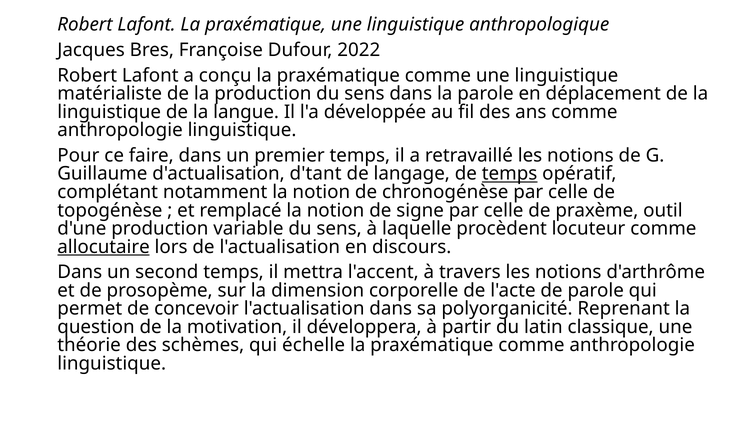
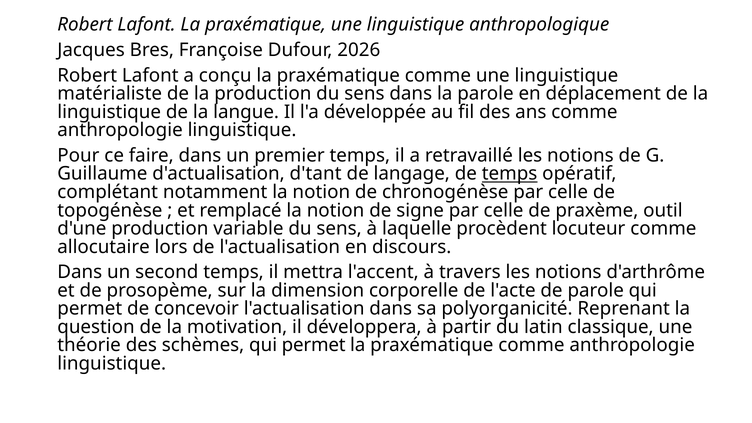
2022: 2022 -> 2026 (359, 50)
allocutaire underline: present -> none (104, 247)
schèmes qui échelle: échelle -> permet (314, 345)
